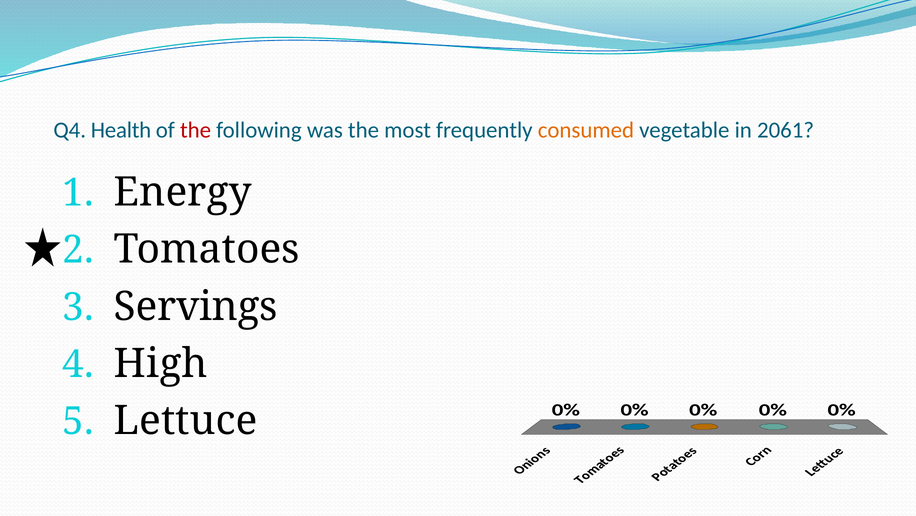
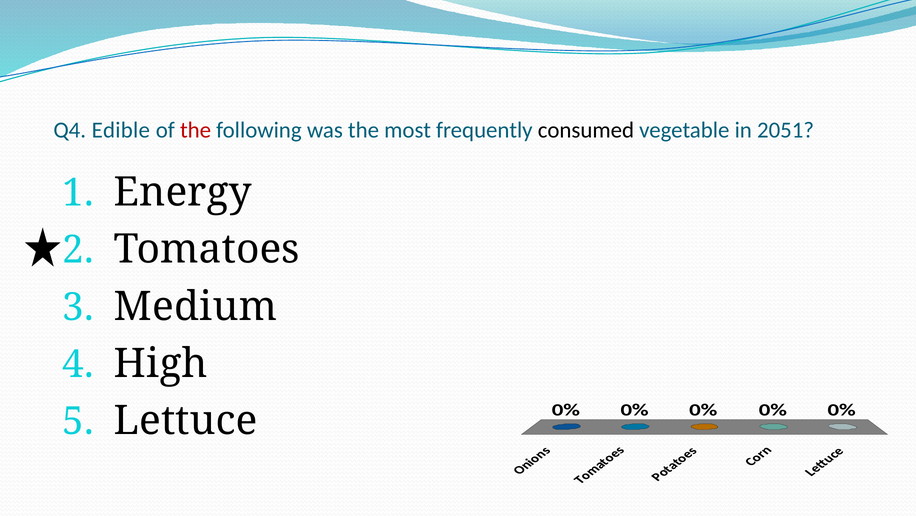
Health: Health -> Edible (121, 130)
consumed colour: orange -> black (586, 130)
2061: 2061 -> 2051 (786, 130)
Servings: Servings -> Medium (196, 306)
